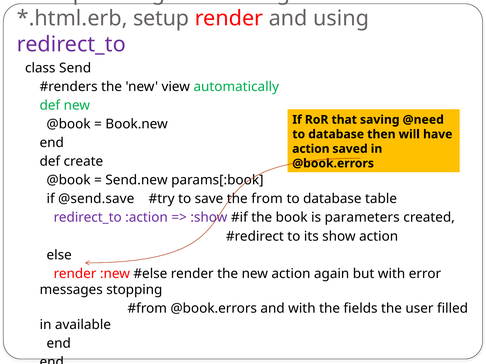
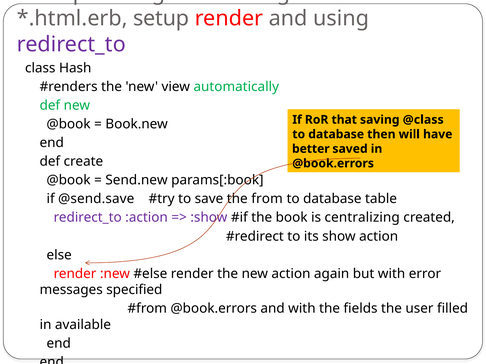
Send: Send -> Hash (75, 68)
@need: @need -> @class (423, 120)
action: action -> better (311, 149)
parameters: parameters -> centralizing (362, 218)
stopping: stopping -> specified (134, 290)
